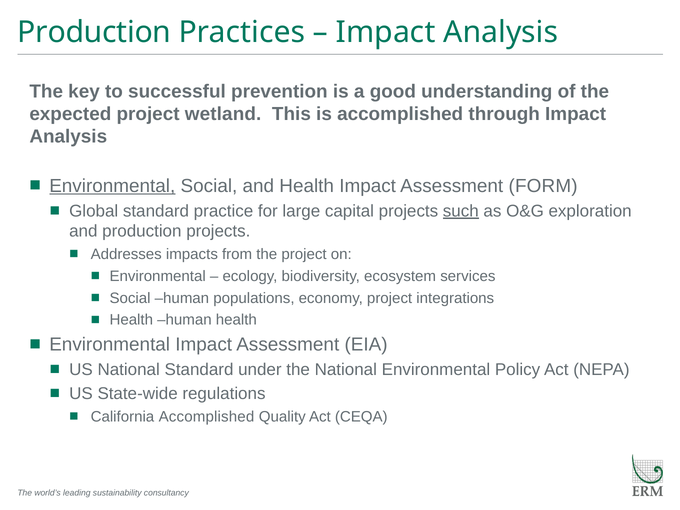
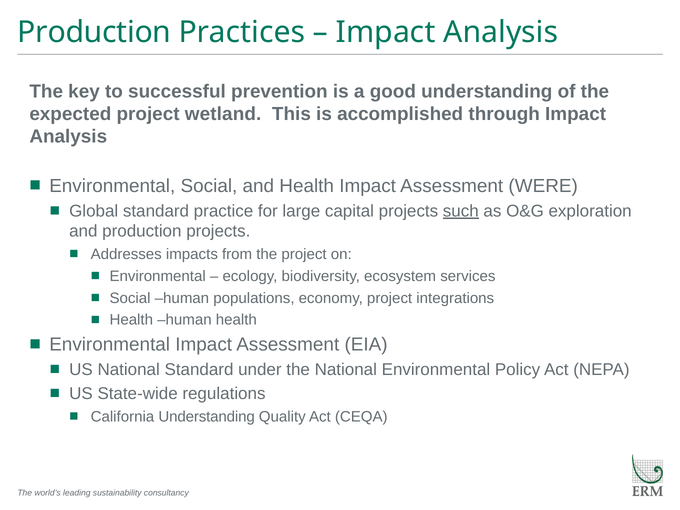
Environmental underline: present -> none (112, 186)
FORM: FORM -> WERE (543, 186)
California Accomplished: Accomplished -> Understanding (207, 417)
